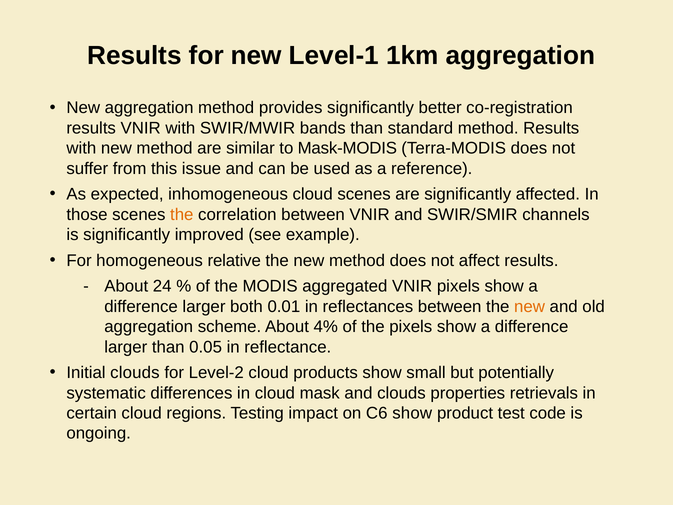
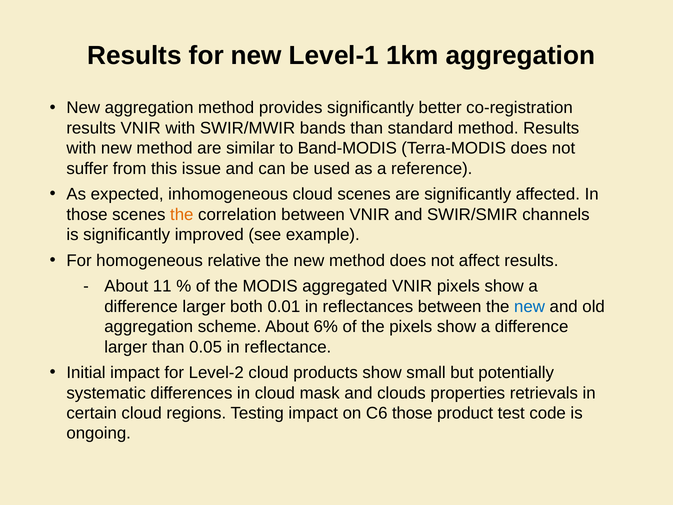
Mask-MODIS: Mask-MODIS -> Band-MODIS (347, 148)
24: 24 -> 11 (162, 286)
new colour: orange -> blue (530, 306)
4%: 4% -> 6% (326, 327)
Initial clouds: clouds -> impact (135, 373)
C6 show: show -> those (412, 413)
